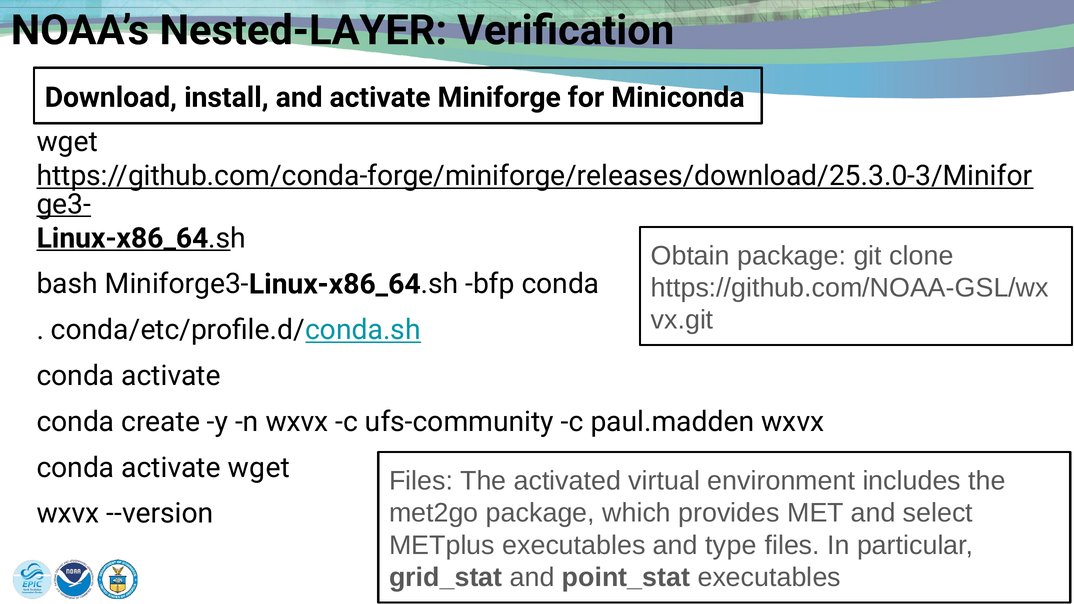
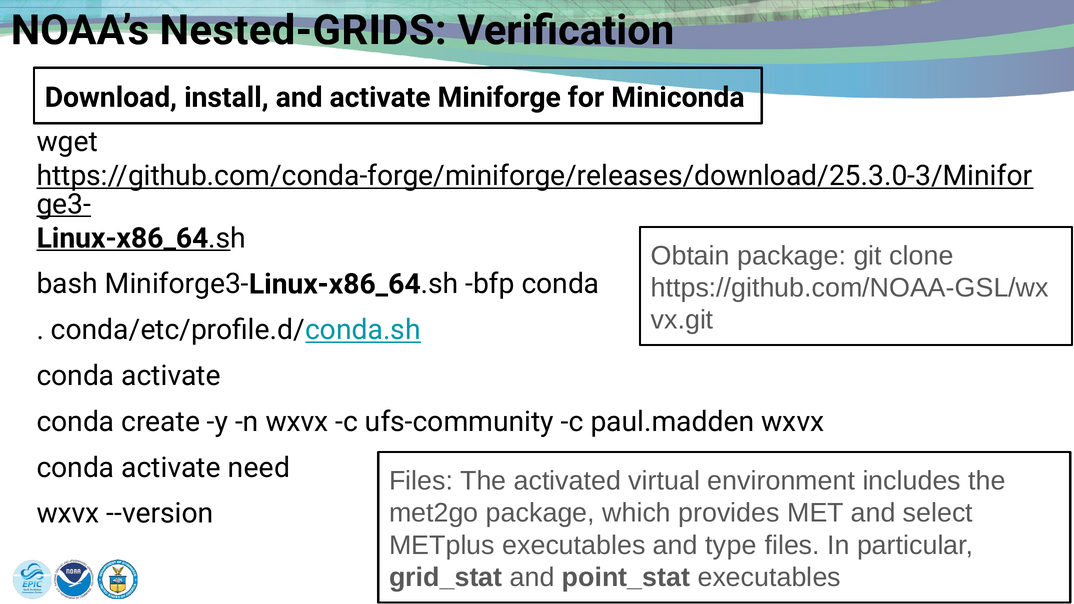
Nested-LAYER: Nested-LAYER -> Nested-GRIDS (303, 30)
activate wget: wget -> need (259, 468)
